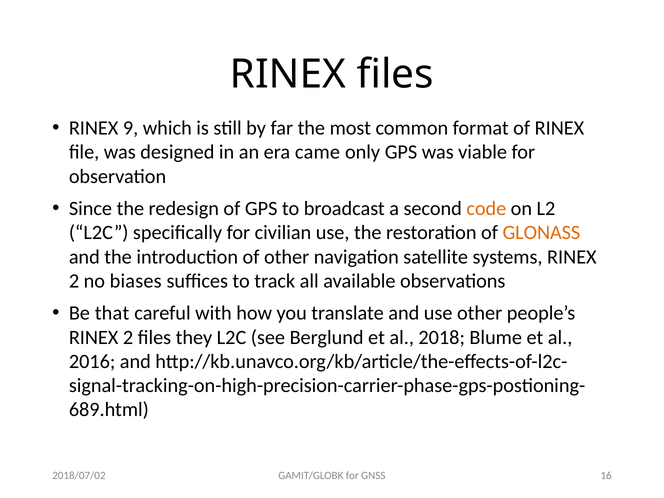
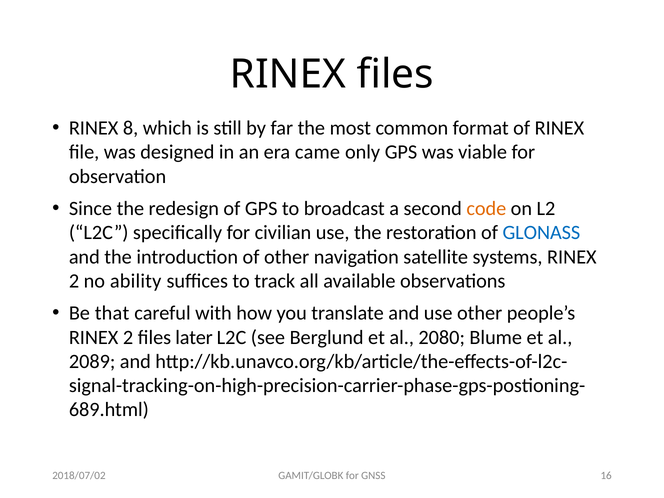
9: 9 -> 8 (131, 128)
GLONASS colour: orange -> blue (541, 233)
biases: biases -> ability (136, 281)
they: they -> later (194, 337)
2018: 2018 -> 2080 (442, 337)
2016: 2016 -> 2089 (92, 361)
